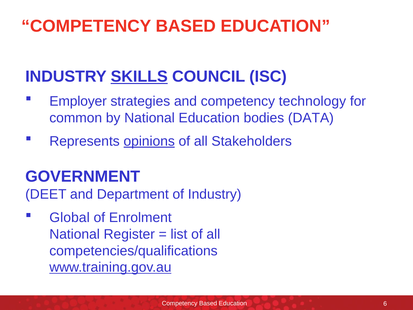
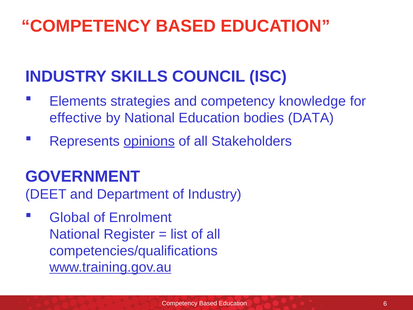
SKILLS underline: present -> none (139, 77)
Employer: Employer -> Elements (78, 101)
technology: technology -> knowledge (312, 101)
common: common -> effective (76, 118)
